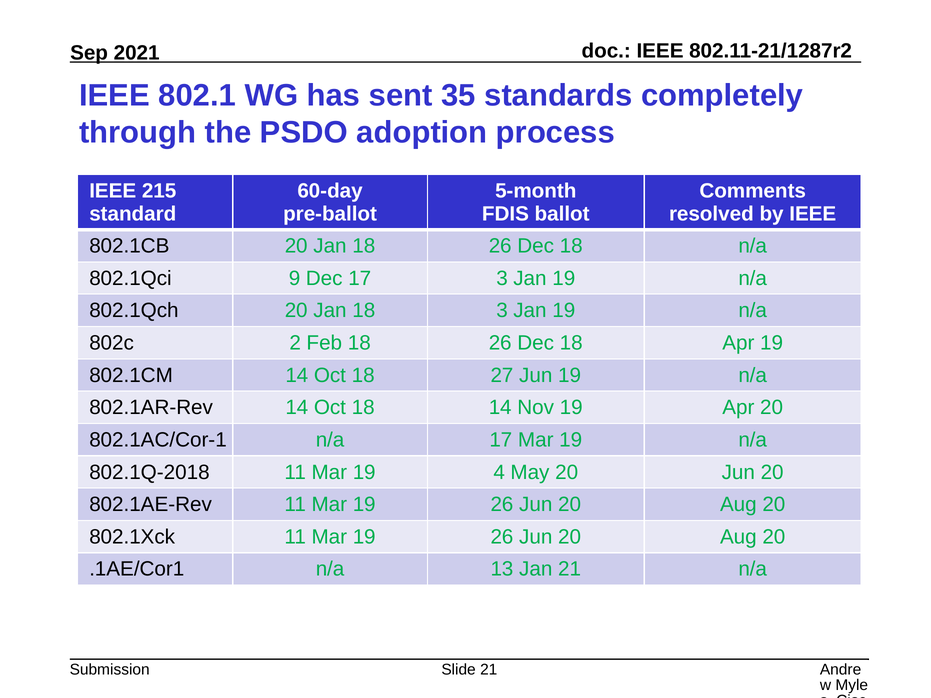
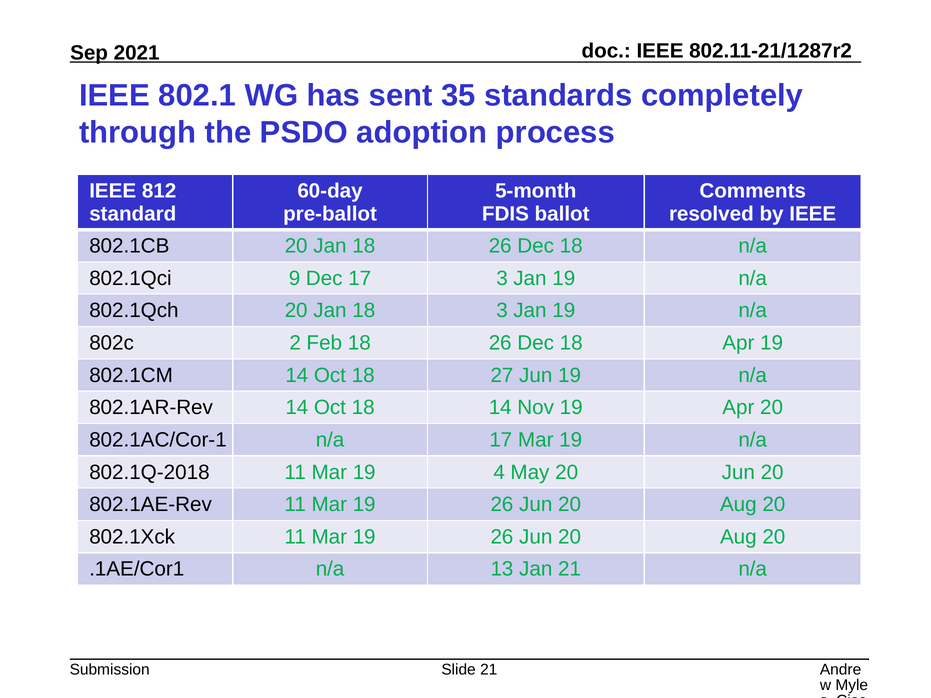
215: 215 -> 812 (159, 191)
